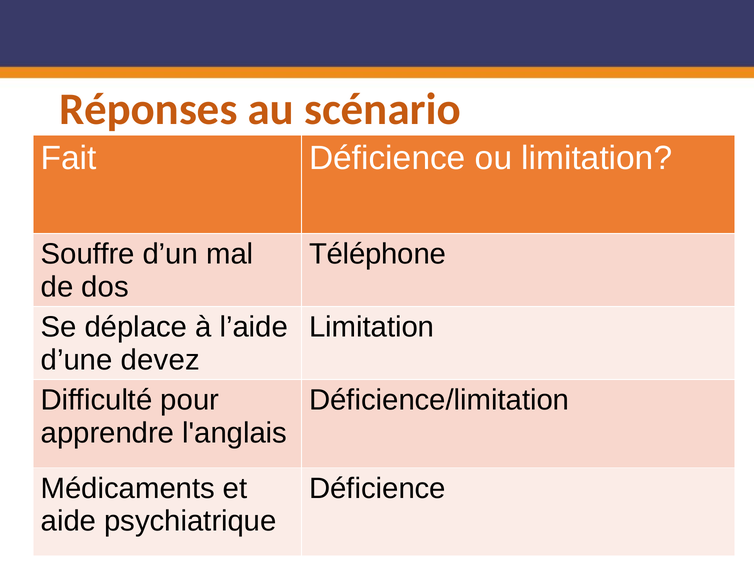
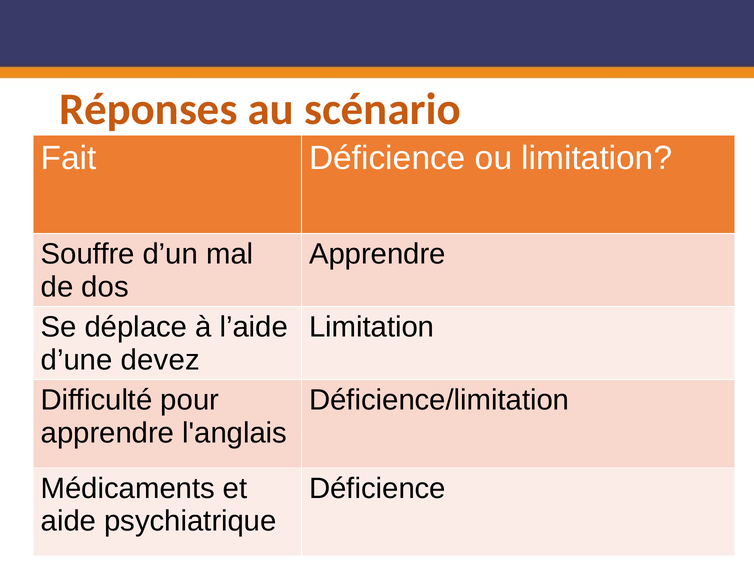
Téléphone: Téléphone -> Apprendre (377, 254)
